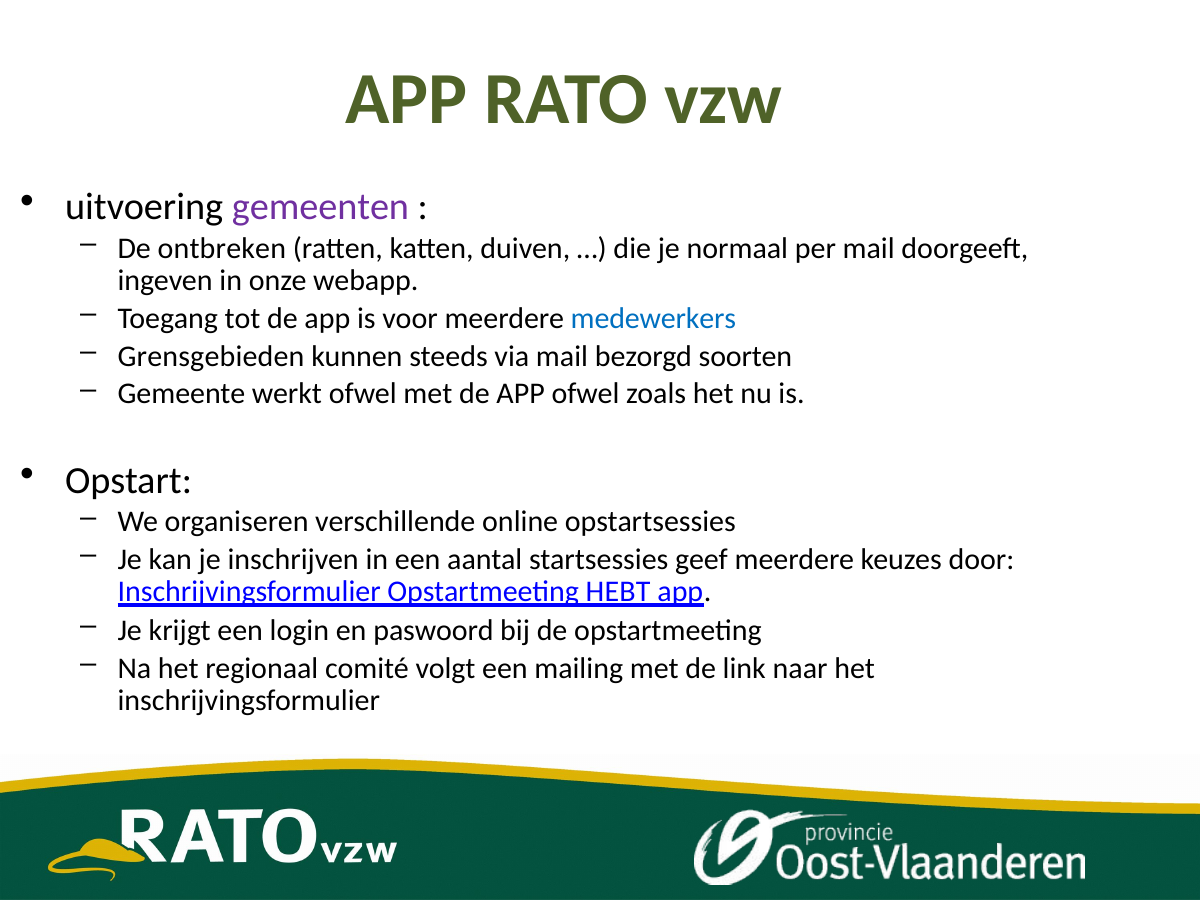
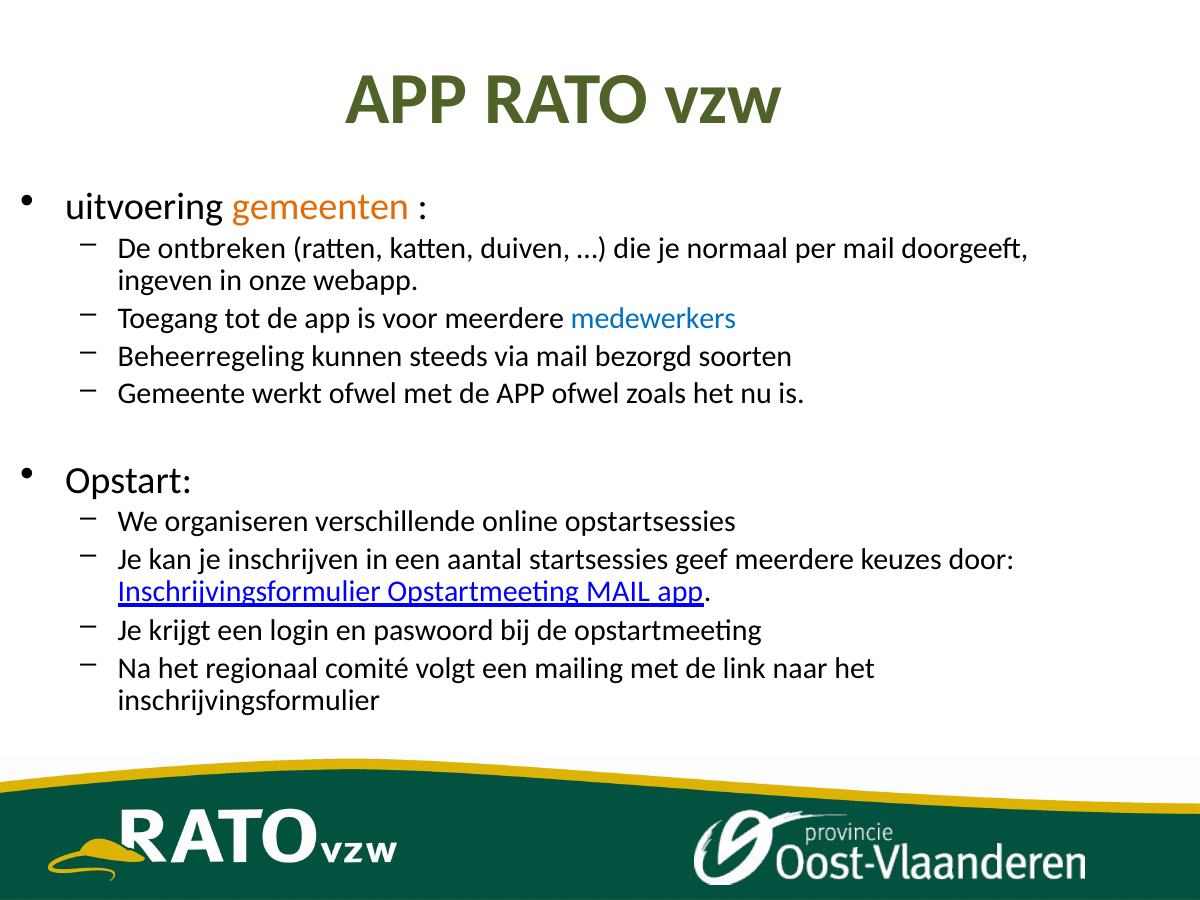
gemeenten colour: purple -> orange (321, 207)
Grensgebieden: Grensgebieden -> Beheerregeling (211, 356)
Opstartmeeting HEBT: HEBT -> MAIL (618, 592)
